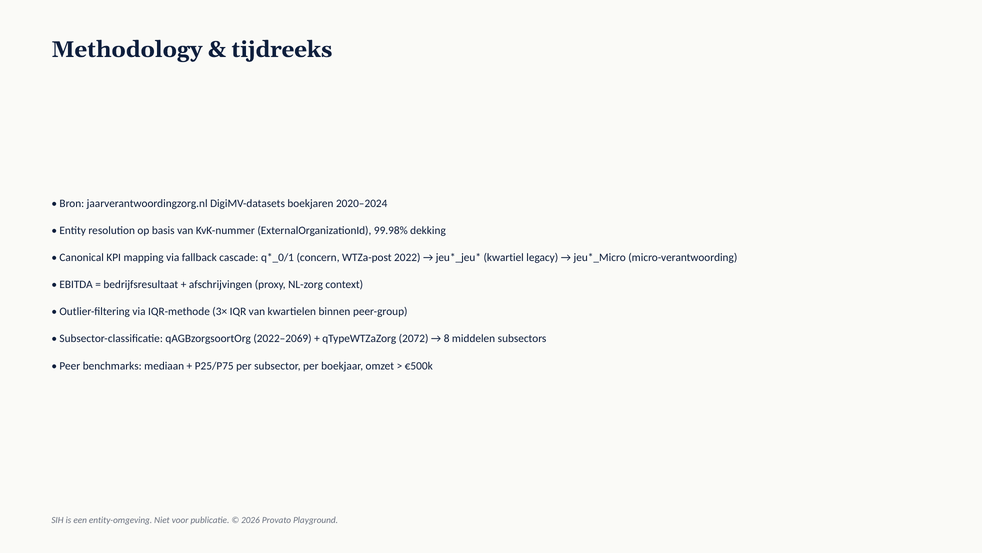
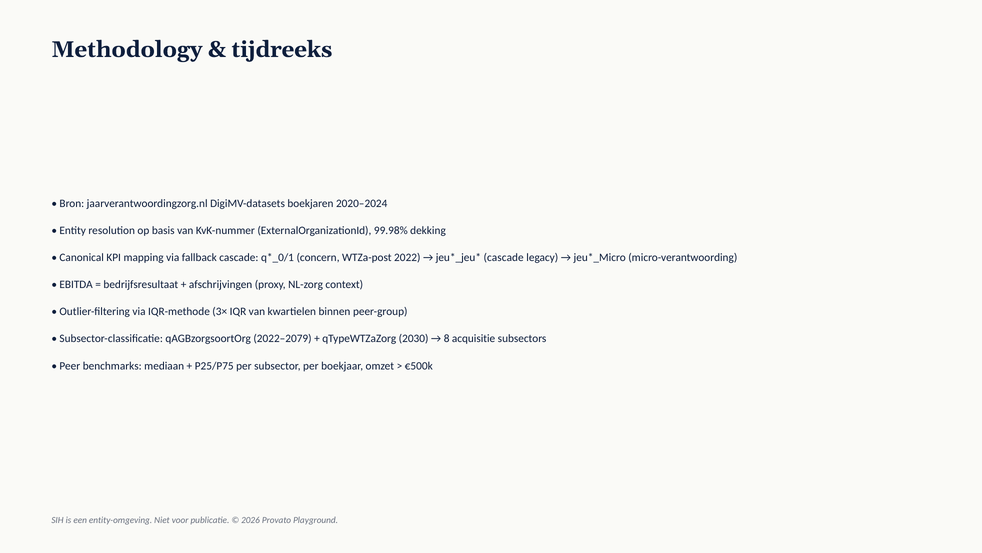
kwartiel: kwartiel -> cascade (504, 257)
2022–2069: 2022–2069 -> 2022–2079 (283, 338)
2072: 2072 -> 2030 (414, 338)
middelen: middelen -> acquisitie (474, 338)
